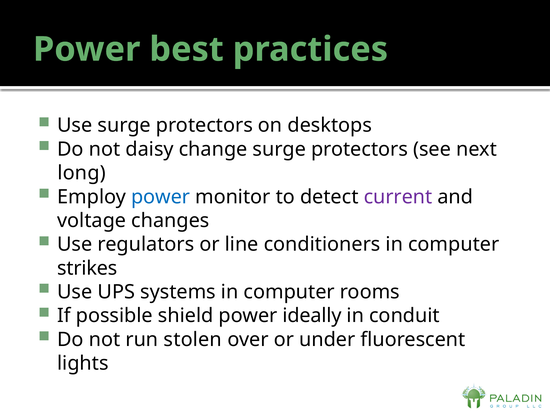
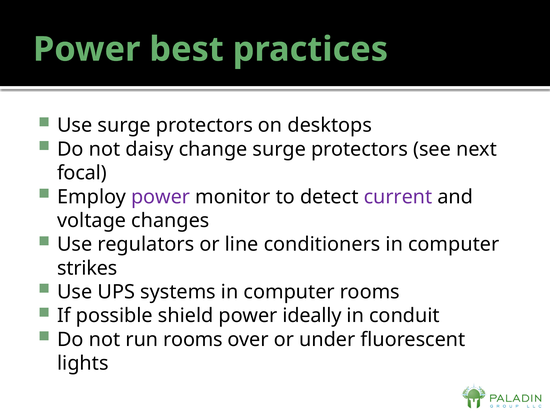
long: long -> focal (82, 173)
power colour: blue -> purple (161, 197)
run stolen: stolen -> rooms (193, 340)
